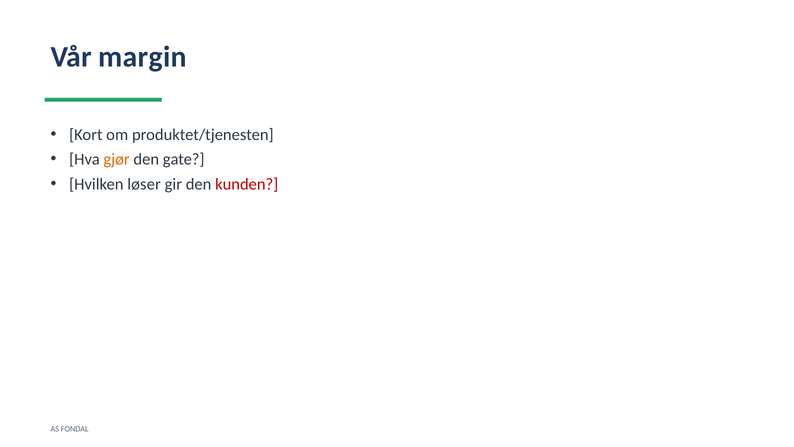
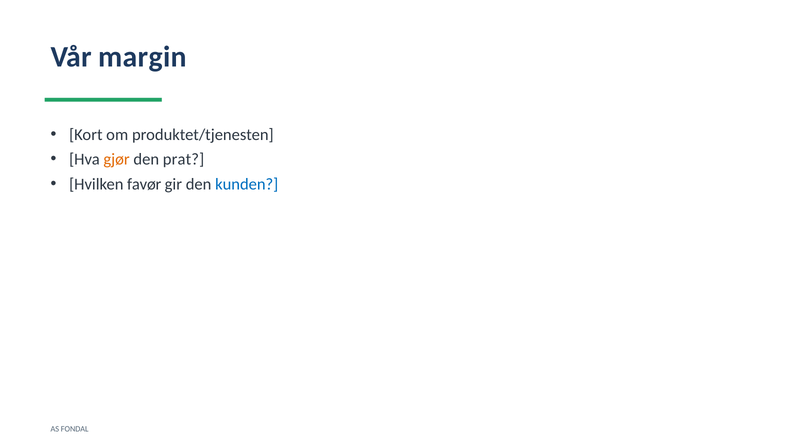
gate: gate -> prat (184, 159)
løser: løser -> favør (144, 184)
kunden colour: red -> blue (247, 184)
